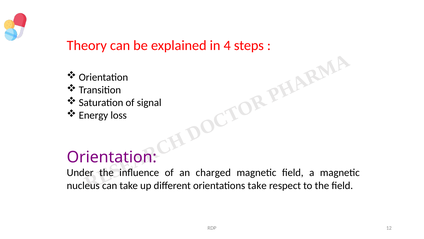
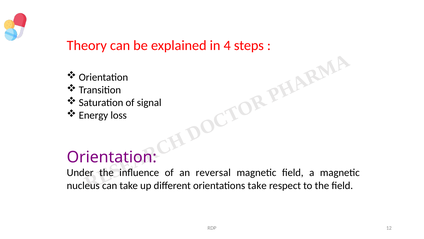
charged: charged -> reversal (213, 172)
